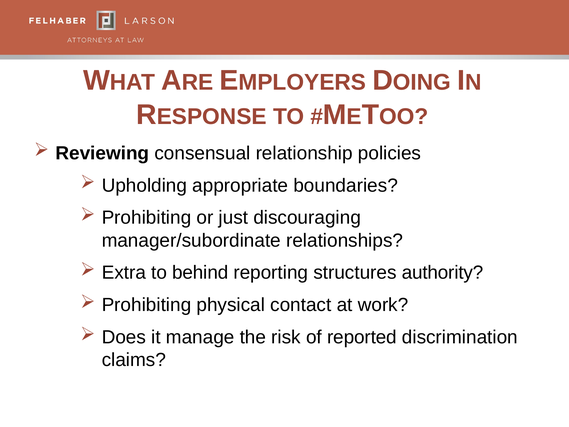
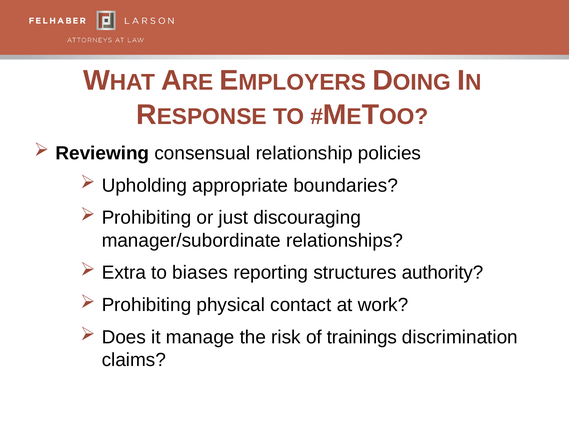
behind: behind -> biases (200, 273)
reported: reported -> trainings (362, 337)
